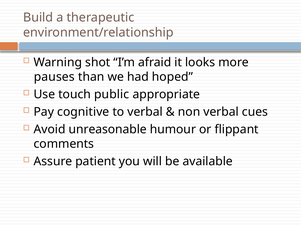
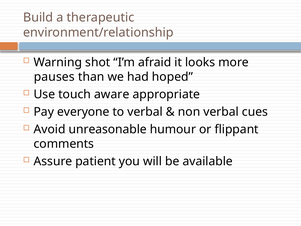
public: public -> aware (112, 94)
cognitive: cognitive -> everyone (83, 112)
